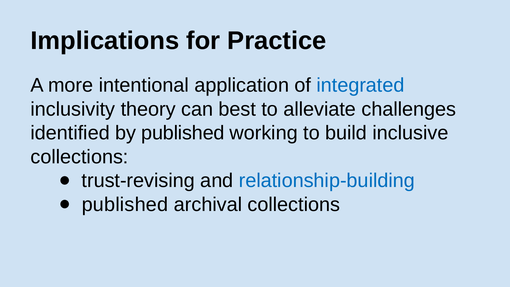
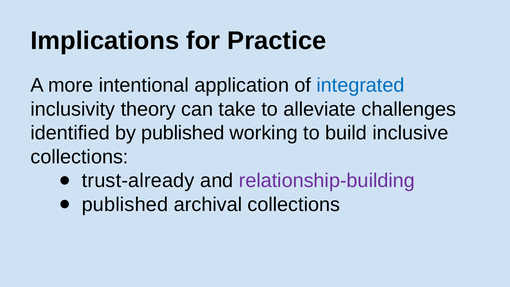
best: best -> take (237, 109)
trust-revising: trust-revising -> trust-already (138, 181)
relationship-building colour: blue -> purple (327, 181)
